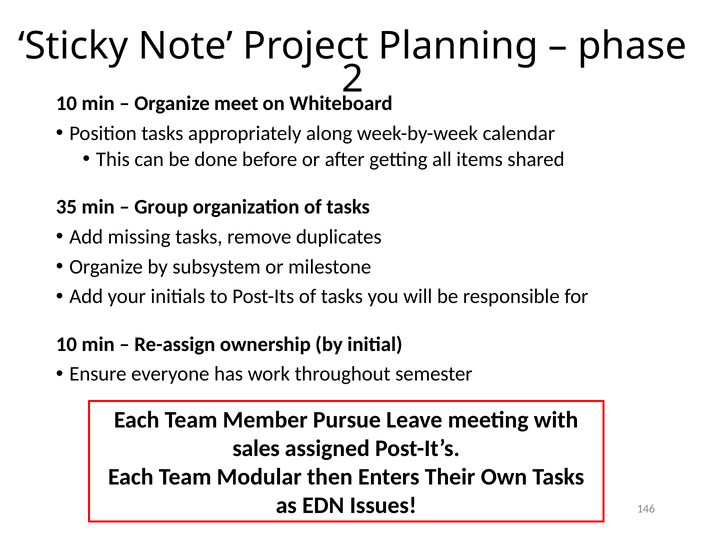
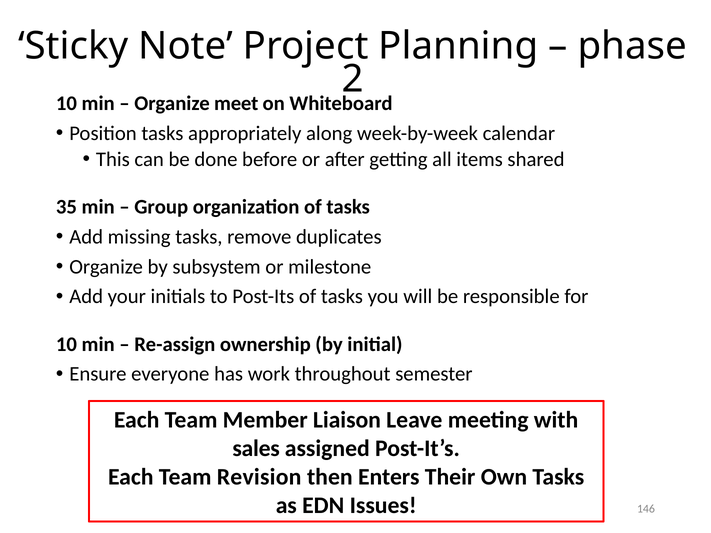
Pursue: Pursue -> Liaison (347, 420)
Modular: Modular -> Revision (259, 477)
